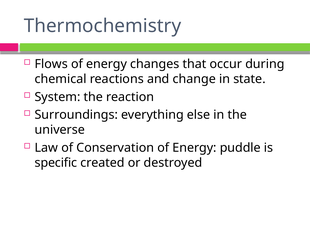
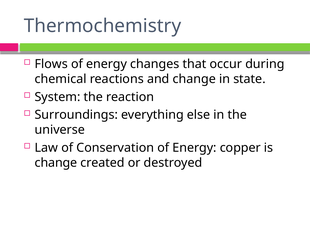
puddle: puddle -> copper (240, 148)
specific: specific -> change (56, 163)
